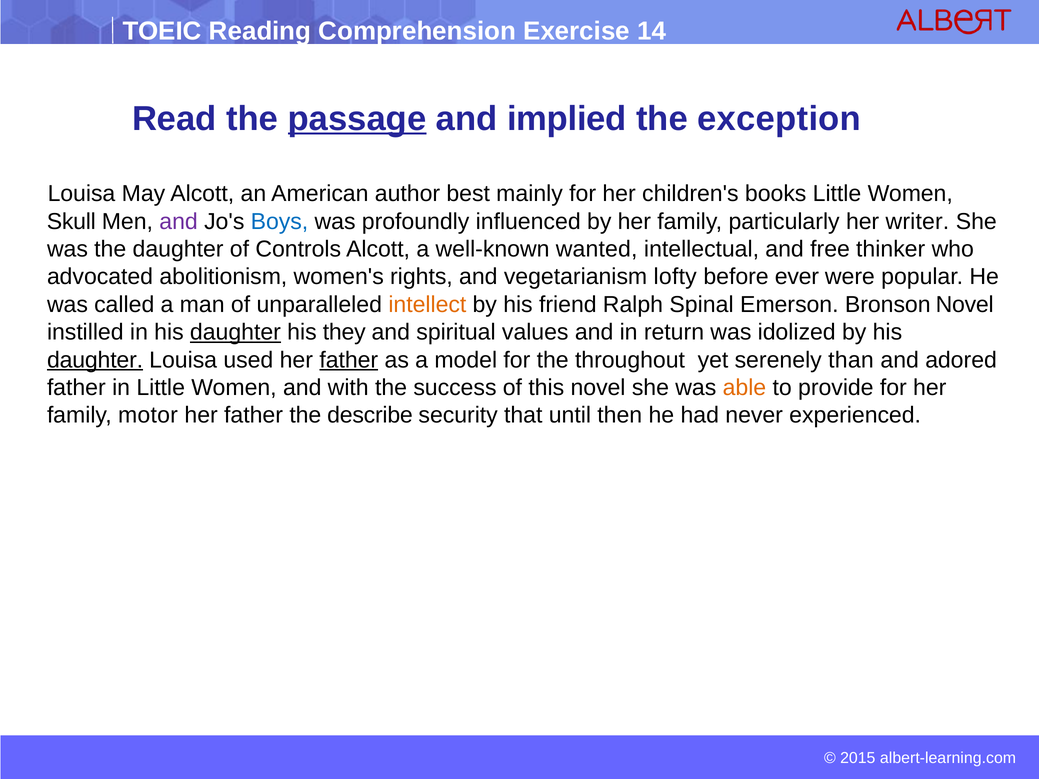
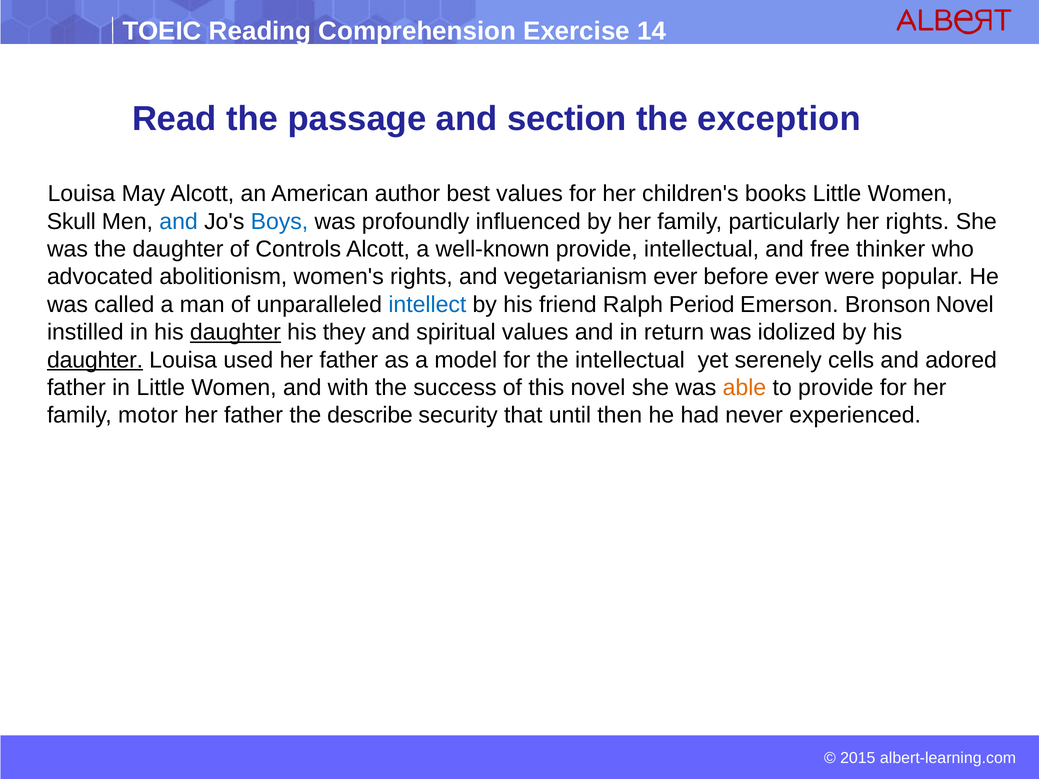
passage underline: present -> none (357, 119)
implied: implied -> section (567, 119)
best mainly: mainly -> values (530, 194)
and colour: purple -> blue (179, 222)
her writer: writer -> rights (917, 222)
well-known wanted: wanted -> provide (597, 249)
vegetarianism lofty: lofty -> ever (675, 277)
intellect colour: orange -> blue (427, 305)
Spinal: Spinal -> Period (702, 305)
father underline: present -> none (349, 360)
the throughout: throughout -> intellectual (630, 360)
than: than -> cells (851, 360)
